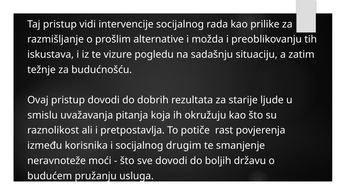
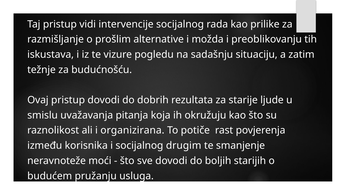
pretpostavlja: pretpostavlja -> organizirana (132, 130)
državu: državu -> starijih (250, 160)
